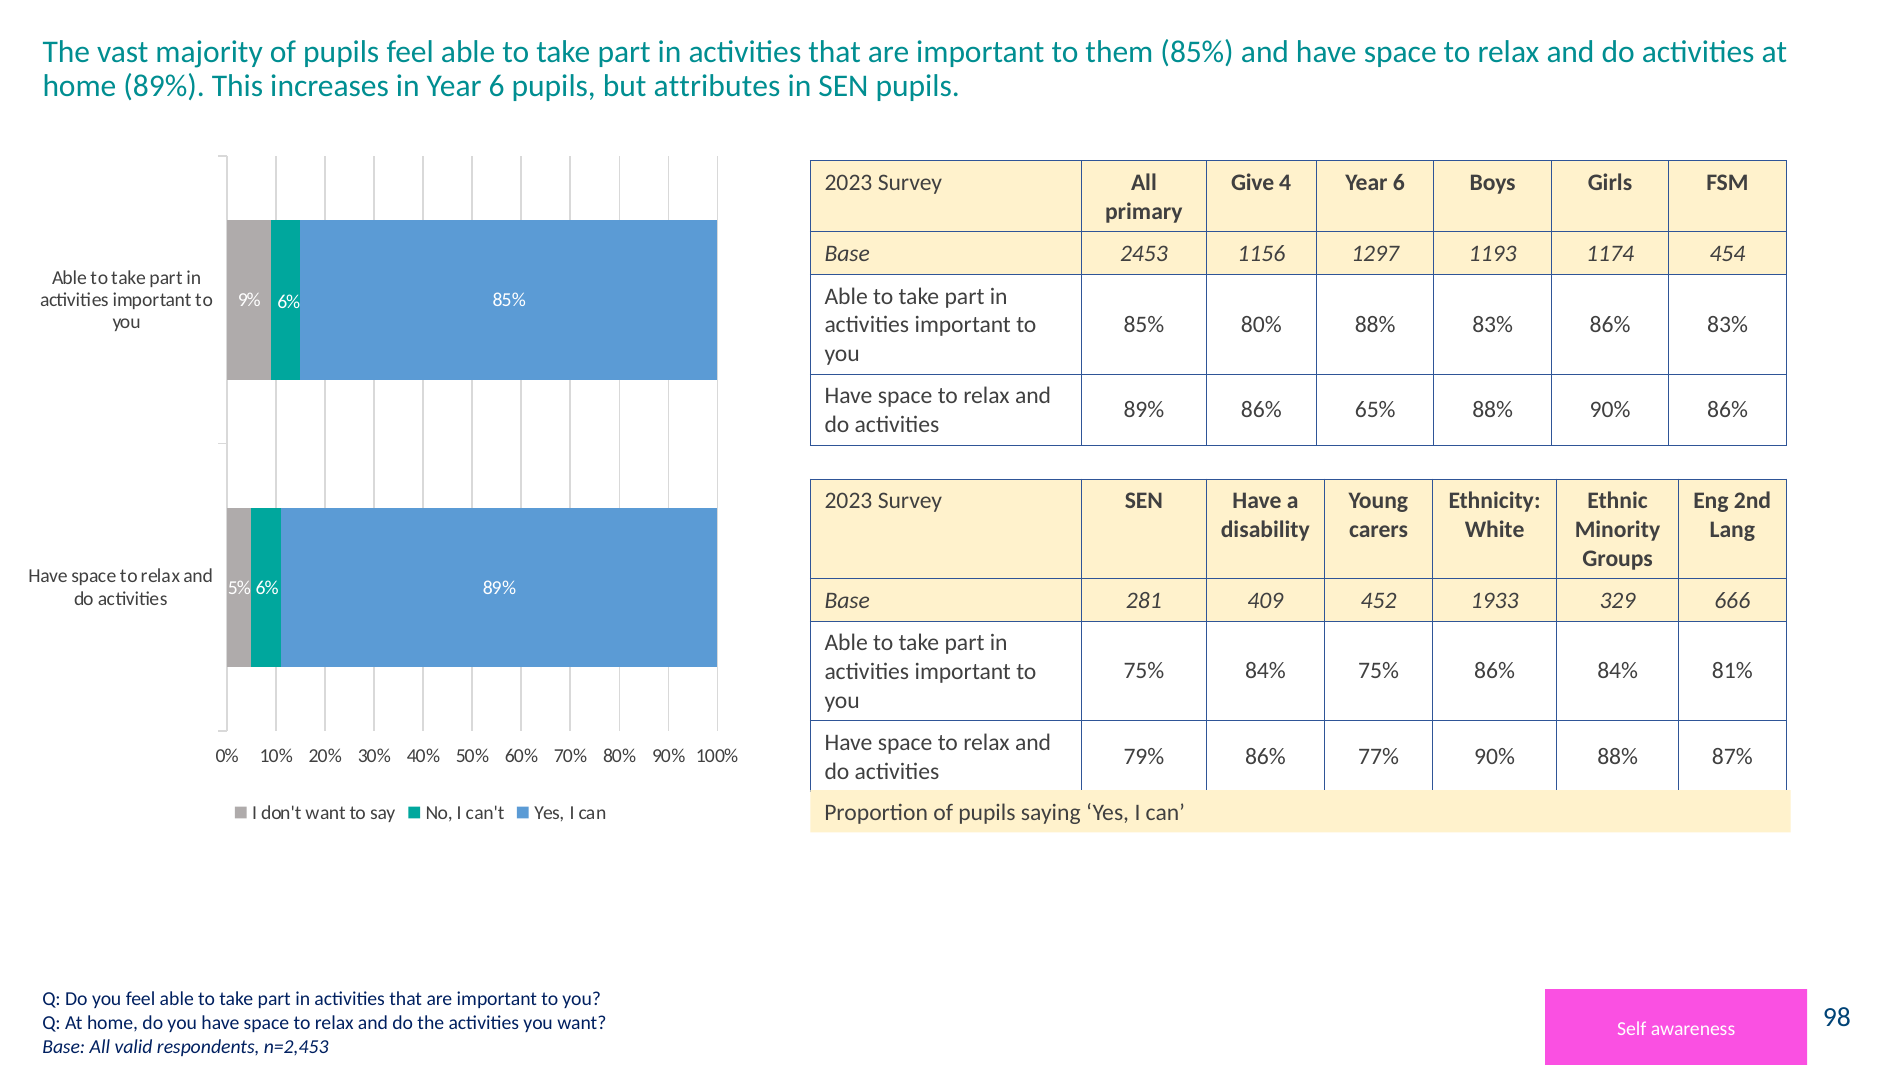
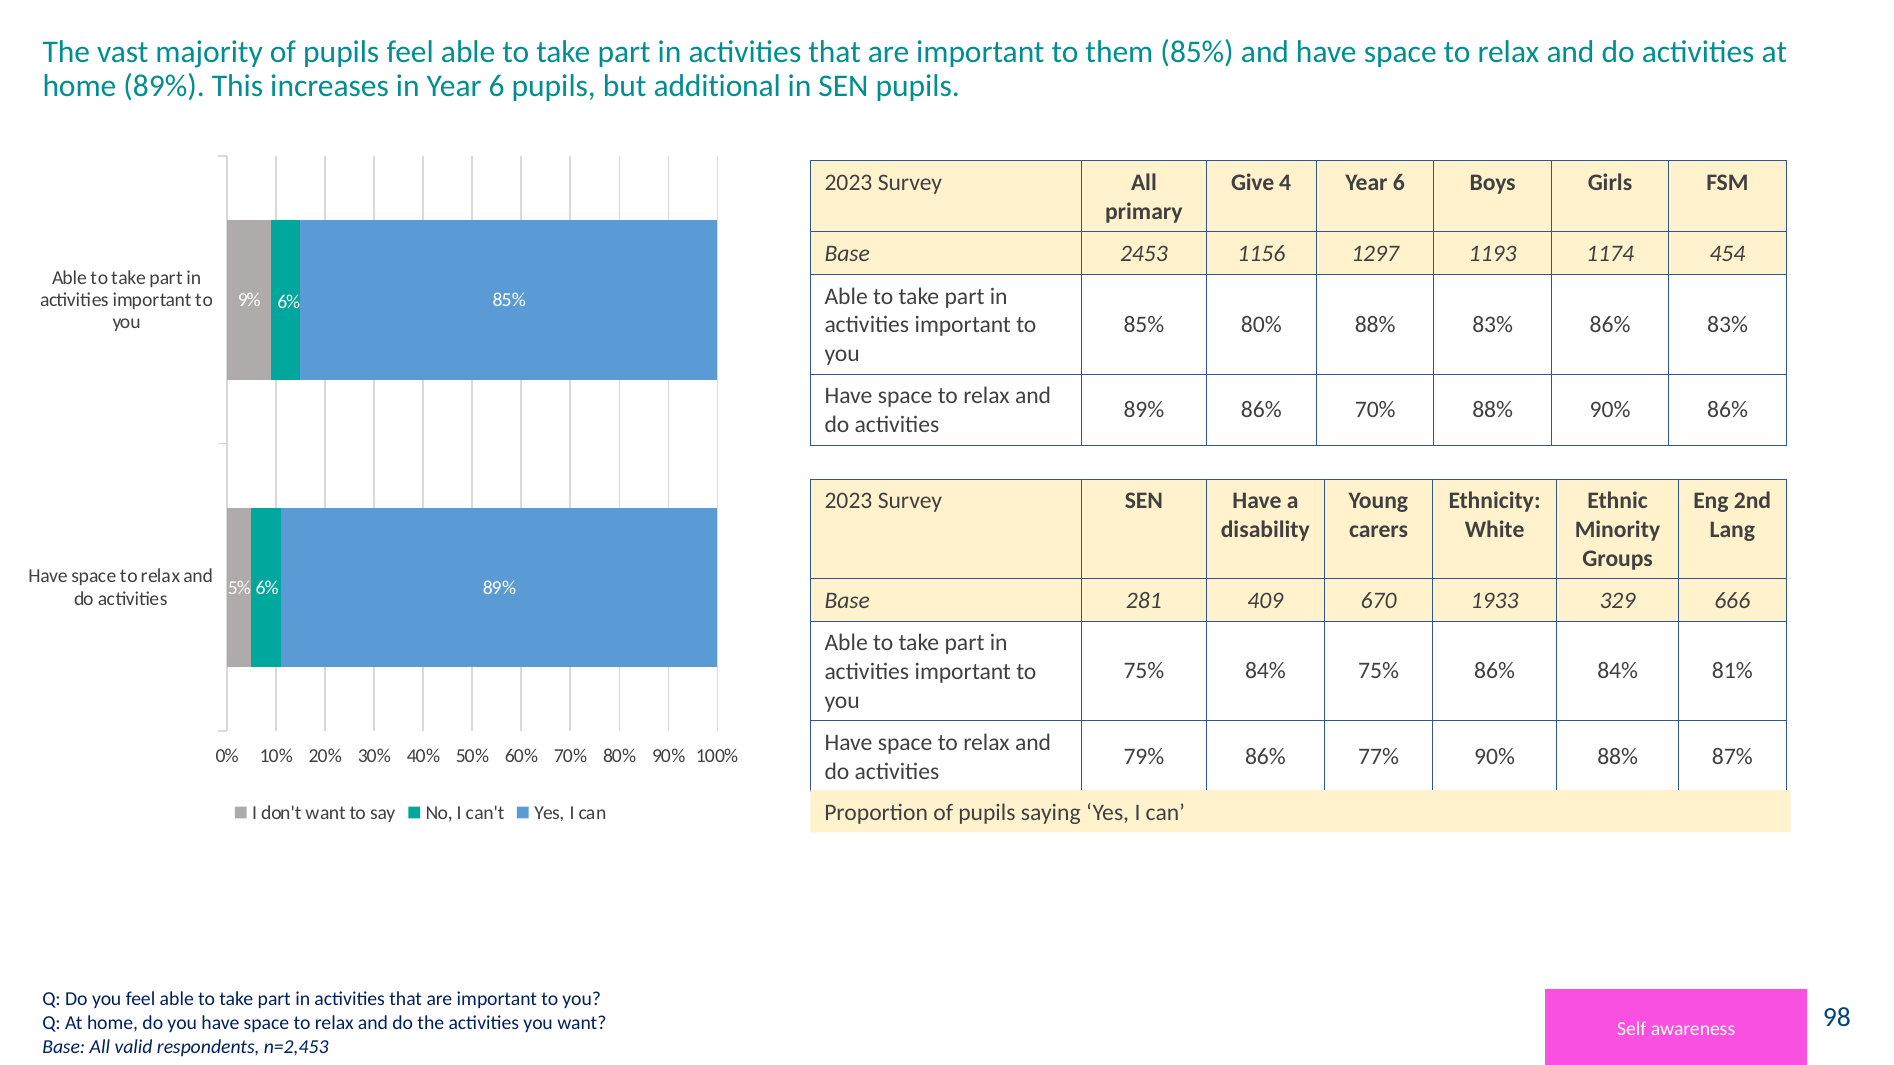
attributes: attributes -> additional (717, 86)
86% 65%: 65% -> 70% (1375, 410)
452: 452 -> 670 (1379, 600)
